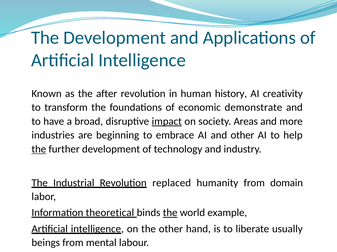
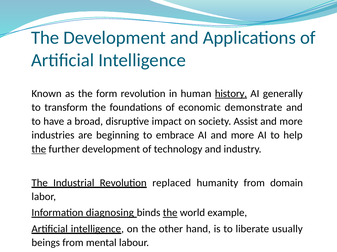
after: after -> form (107, 94)
history underline: none -> present (231, 94)
creativity: creativity -> generally (283, 94)
impact underline: present -> none (167, 122)
Areas: Areas -> Assist (246, 122)
AI and other: other -> more (242, 136)
theoretical: theoretical -> diagnosing (110, 213)
